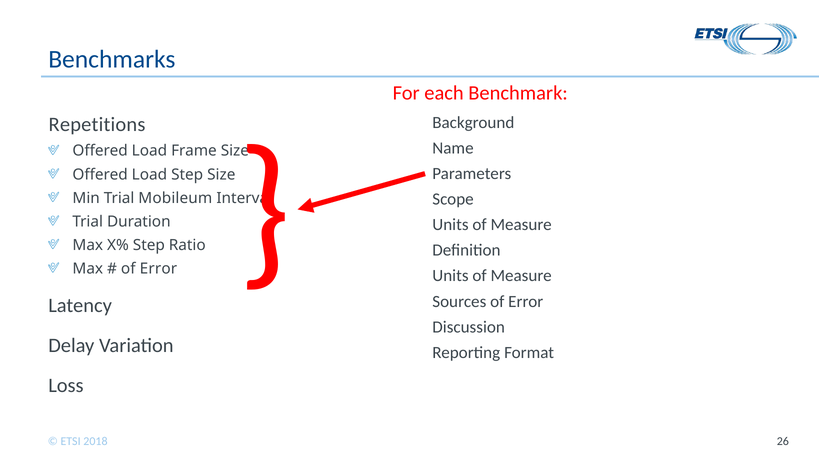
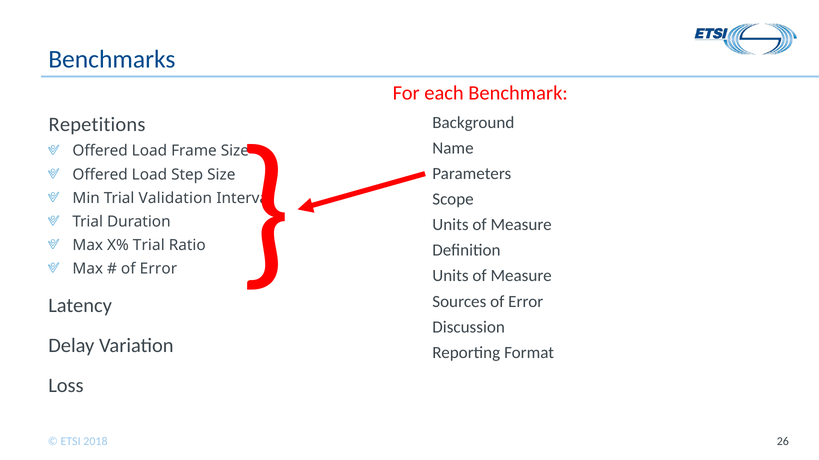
Mobileum: Mobileum -> Validation (175, 198)
X% Step: Step -> Trial (149, 245)
